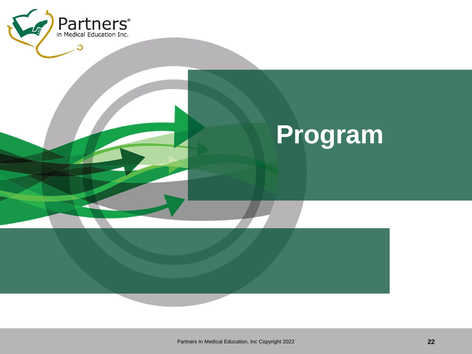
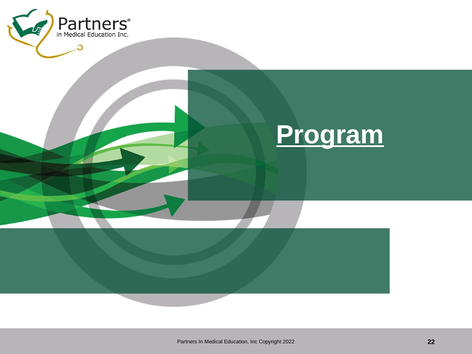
Program underline: none -> present (330, 135)
